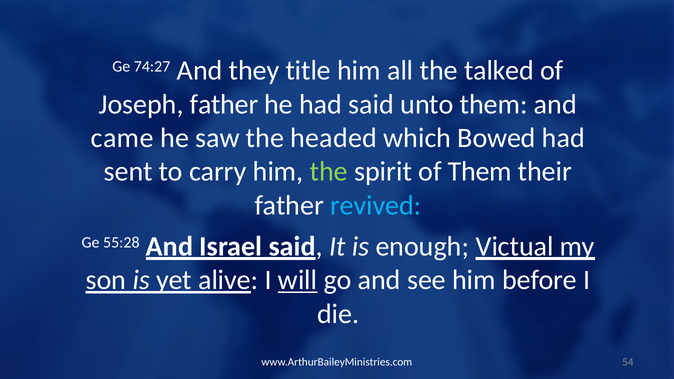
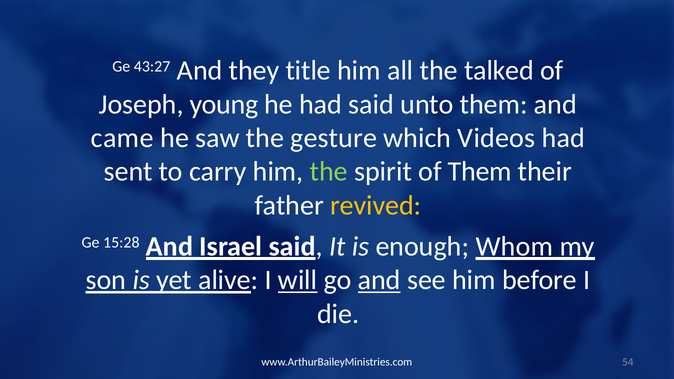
74:27: 74:27 -> 43:27 (152, 67)
Joseph father: father -> young (224, 104)
headed: headed -> gesture (334, 138)
Bowed: Bowed -> Videos (496, 138)
revived colour: light blue -> yellow (376, 205)
55:28: 55:28 -> 15:28 (121, 243)
Victual: Victual -> Whom (515, 247)
and underline: none -> present (379, 280)
